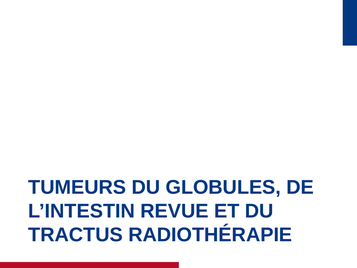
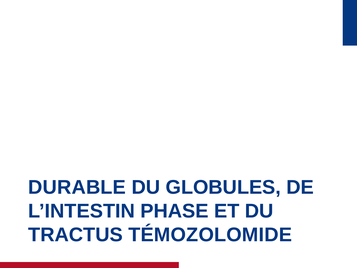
TUMEURS: TUMEURS -> DURABLE (77, 187)
REVUE: REVUE -> PHASE (174, 211)
RADIOTHÉRAPIE: RADIOTHÉRAPIE -> TÉMOZOLOMIDE (210, 235)
